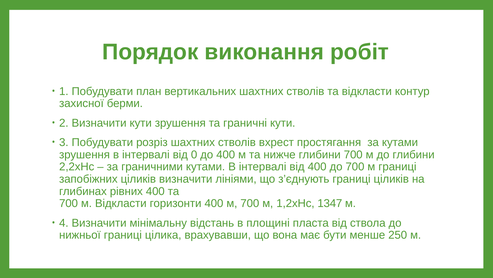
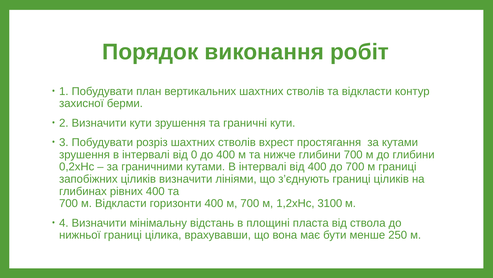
2,2хНс: 2,2хНс -> 0,2хНс (77, 166)
1347: 1347 -> 3100 (330, 203)
